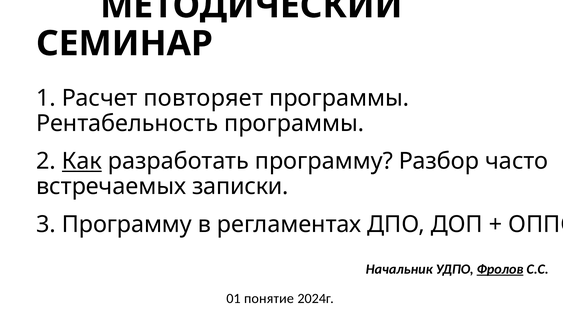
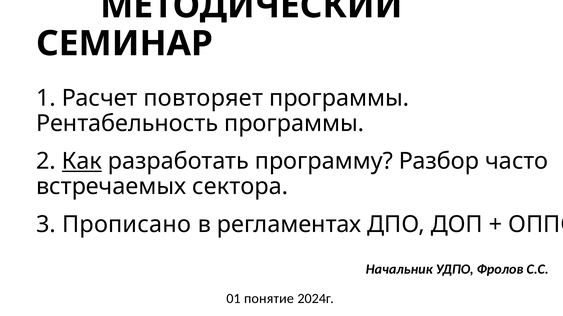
записки: записки -> сектора (240, 187)
3 Программу: Программу -> Прописано (127, 225)
Фролов underline: present -> none (500, 270)
